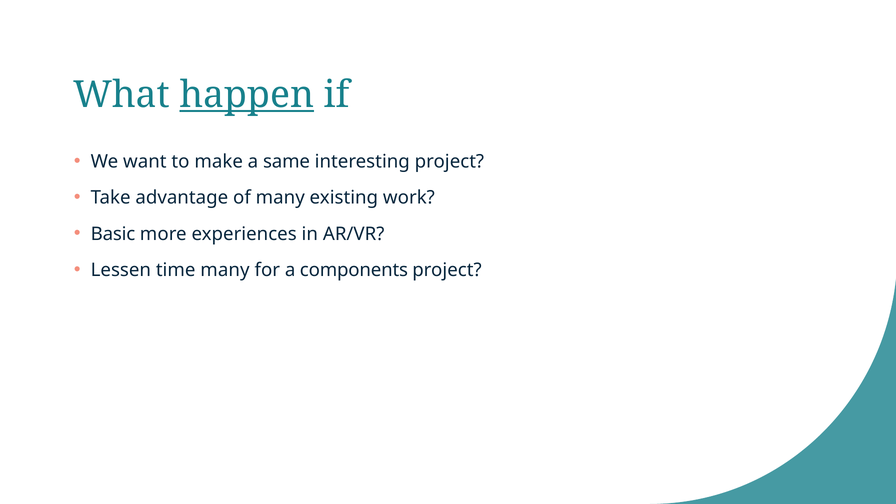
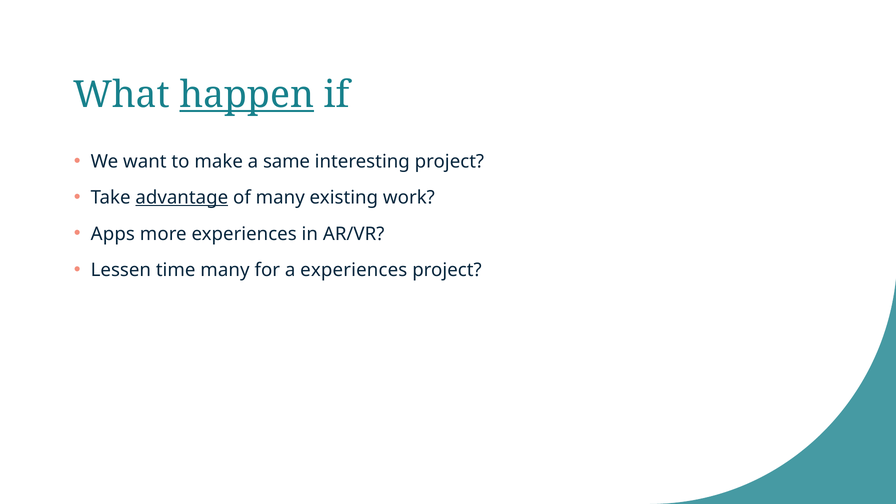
advantage underline: none -> present (182, 198)
Basic: Basic -> Apps (113, 234)
a components: components -> experiences (354, 270)
